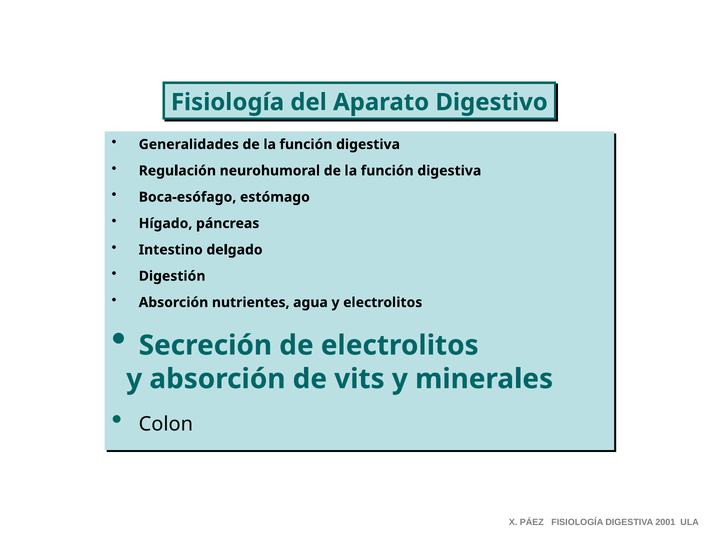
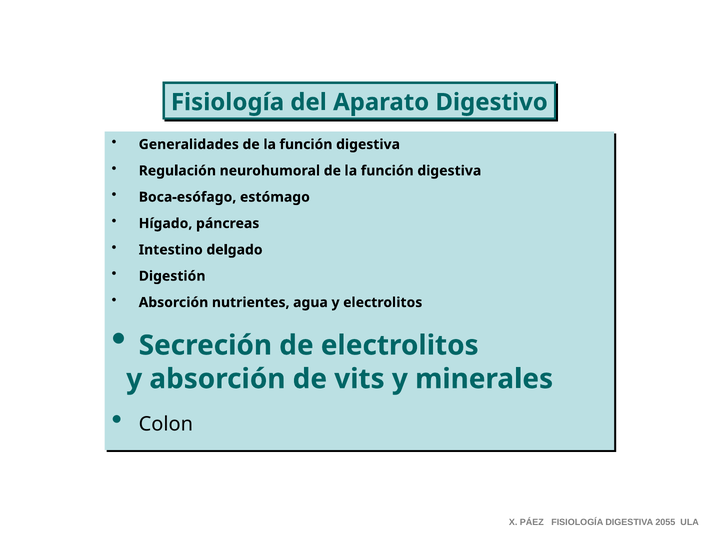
2001: 2001 -> 2055 (665, 523)
